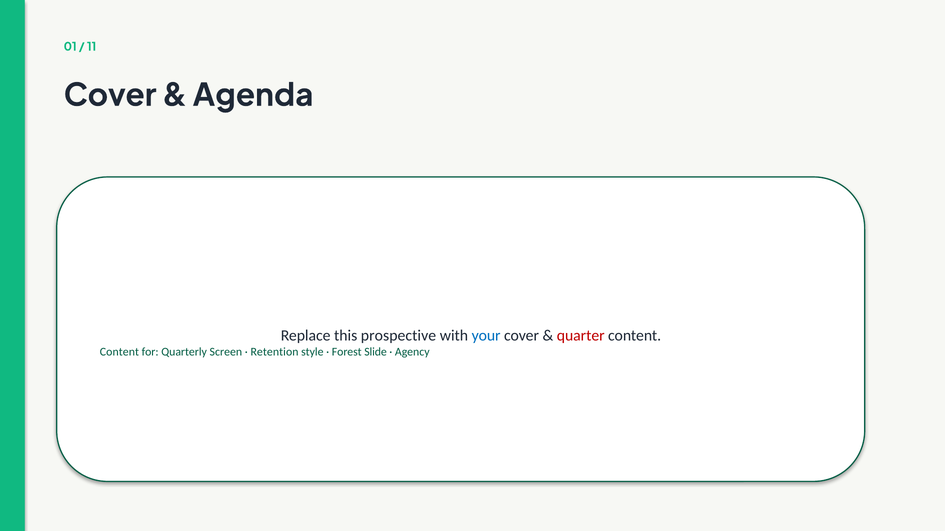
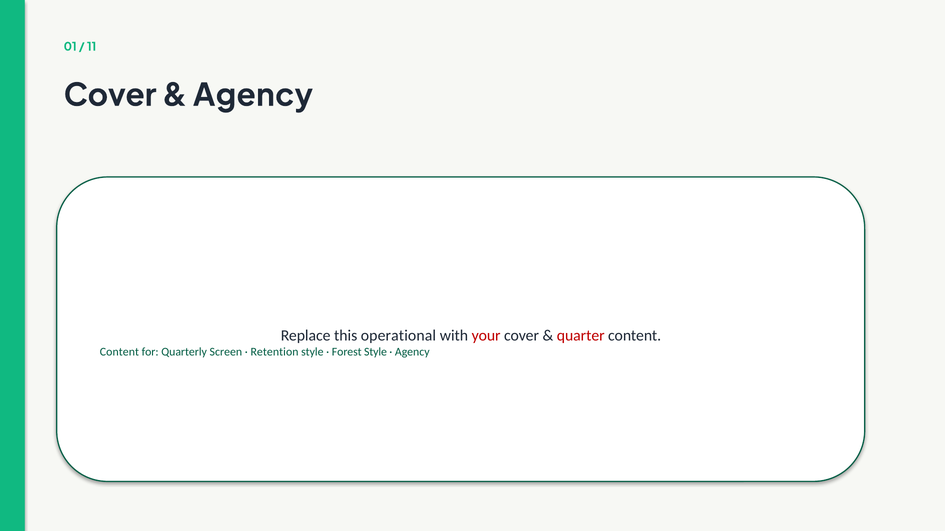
Agenda: Agenda -> Agency (253, 95)
prospective: prospective -> operational (398, 336)
your colour: blue -> red (486, 336)
Forest Slide: Slide -> Style (376, 352)
